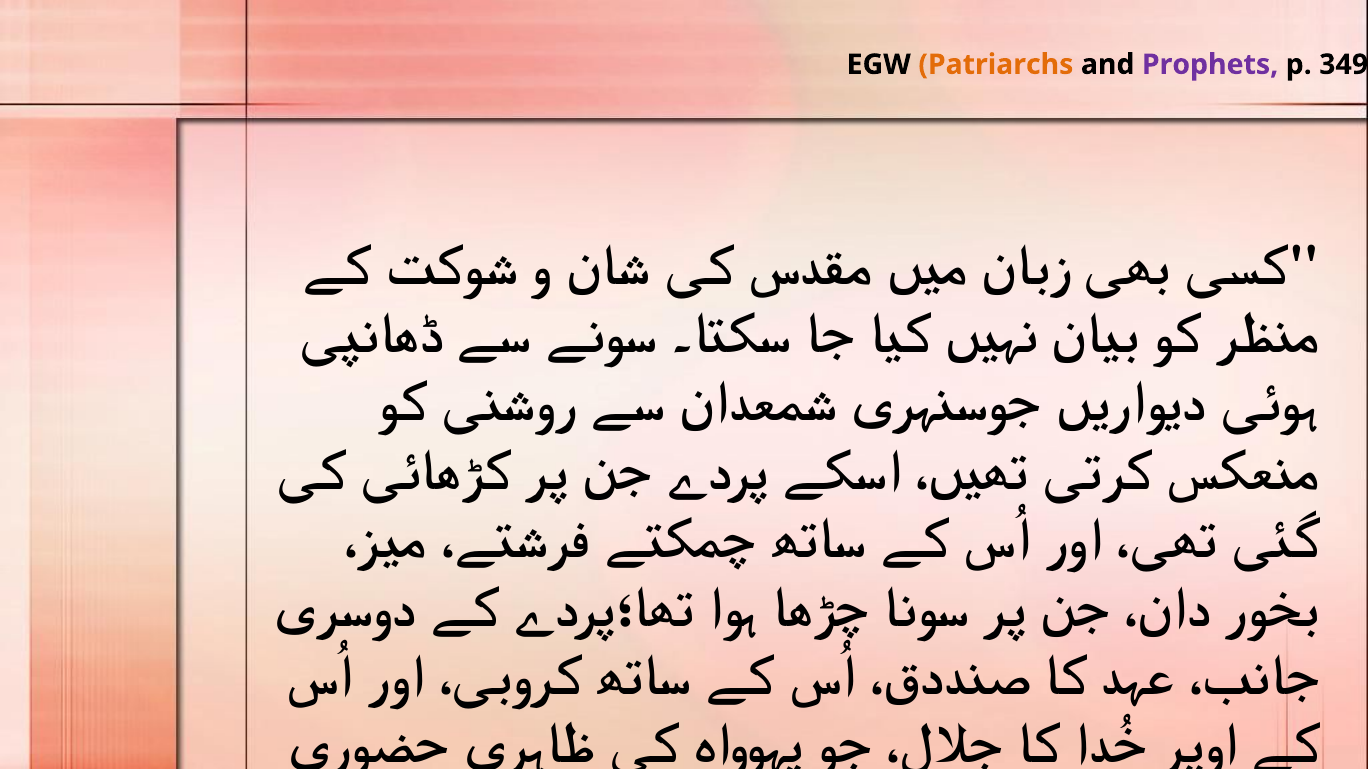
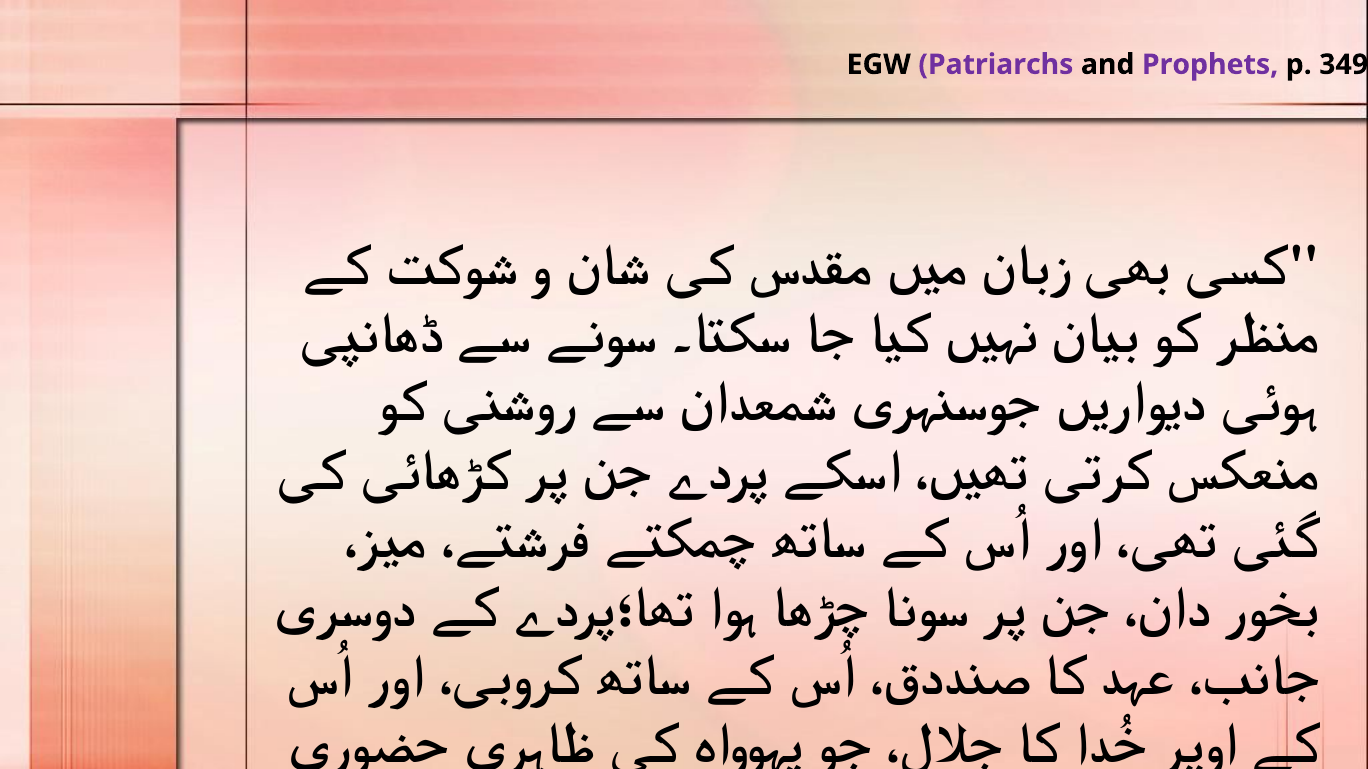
Patriarchs colour: orange -> purple (996, 65)
